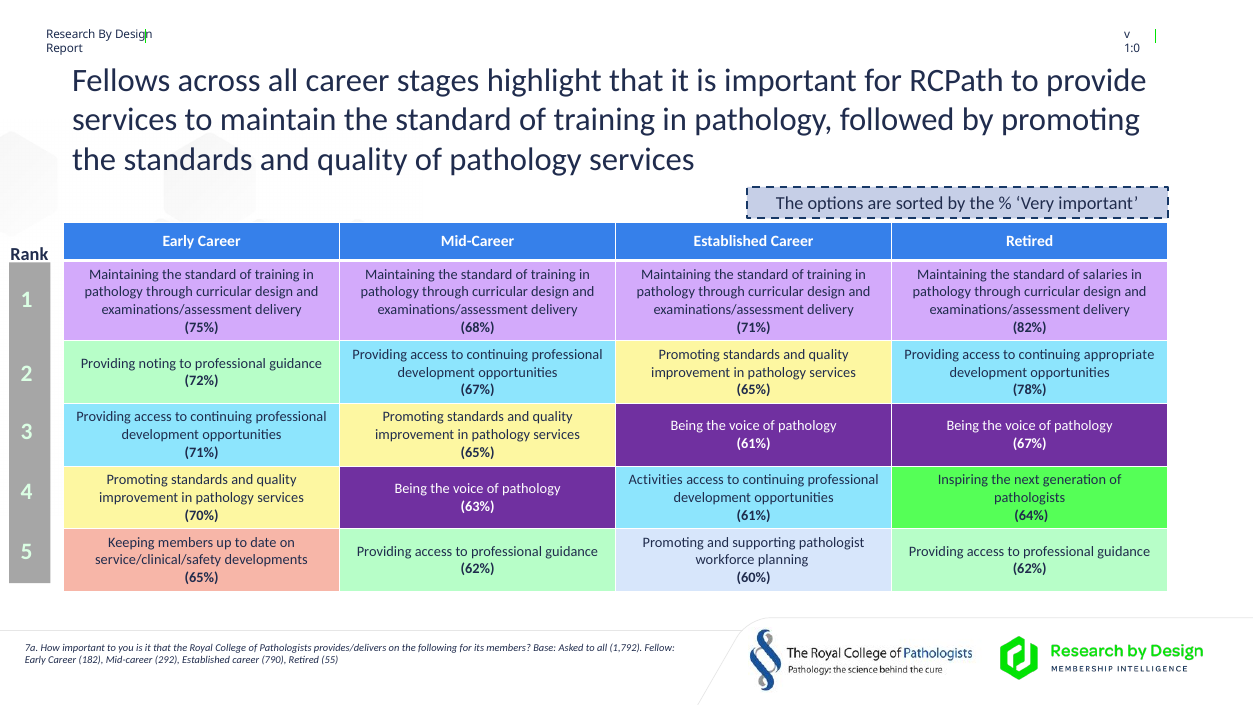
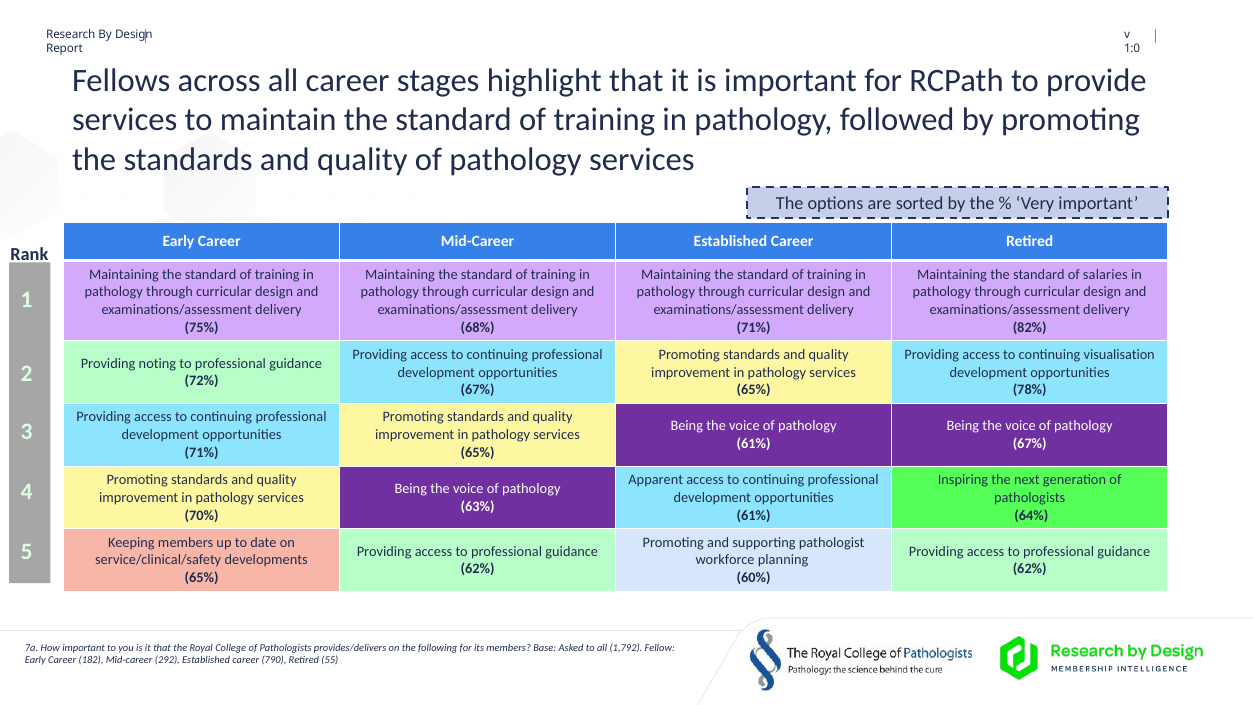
appropriate: appropriate -> visualisation (1119, 355)
Activities: Activities -> Apparent (656, 480)
